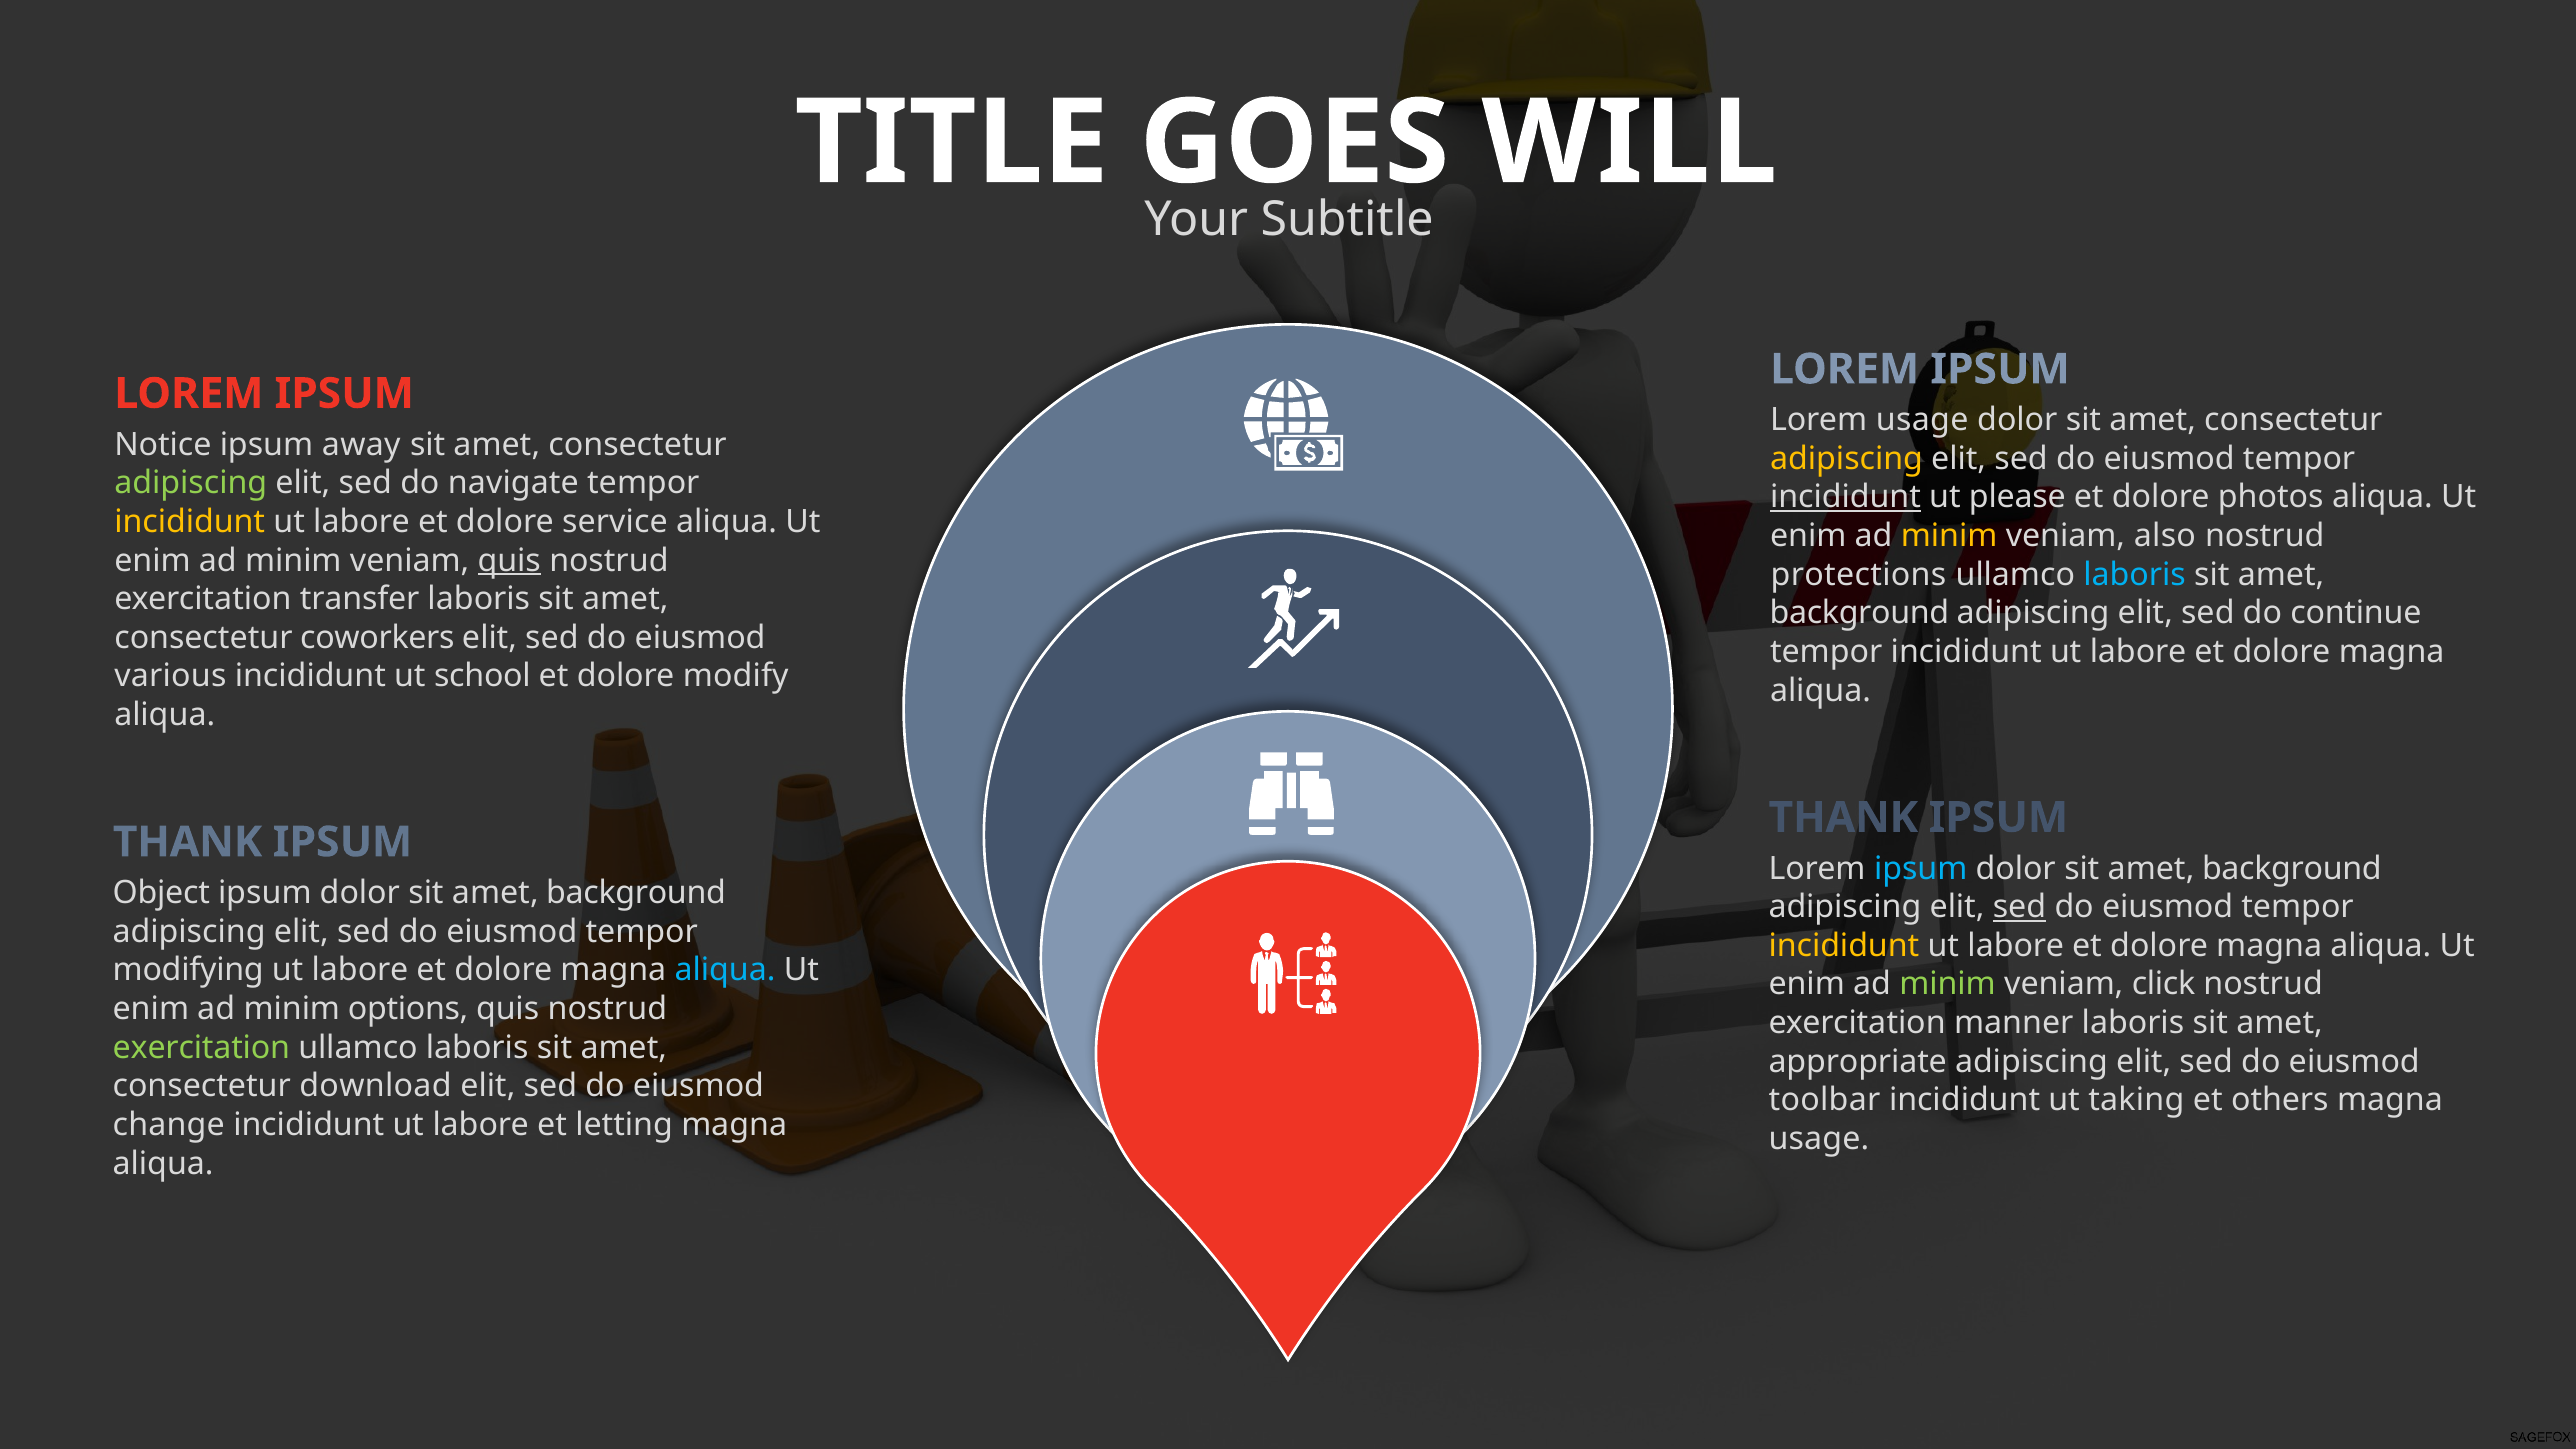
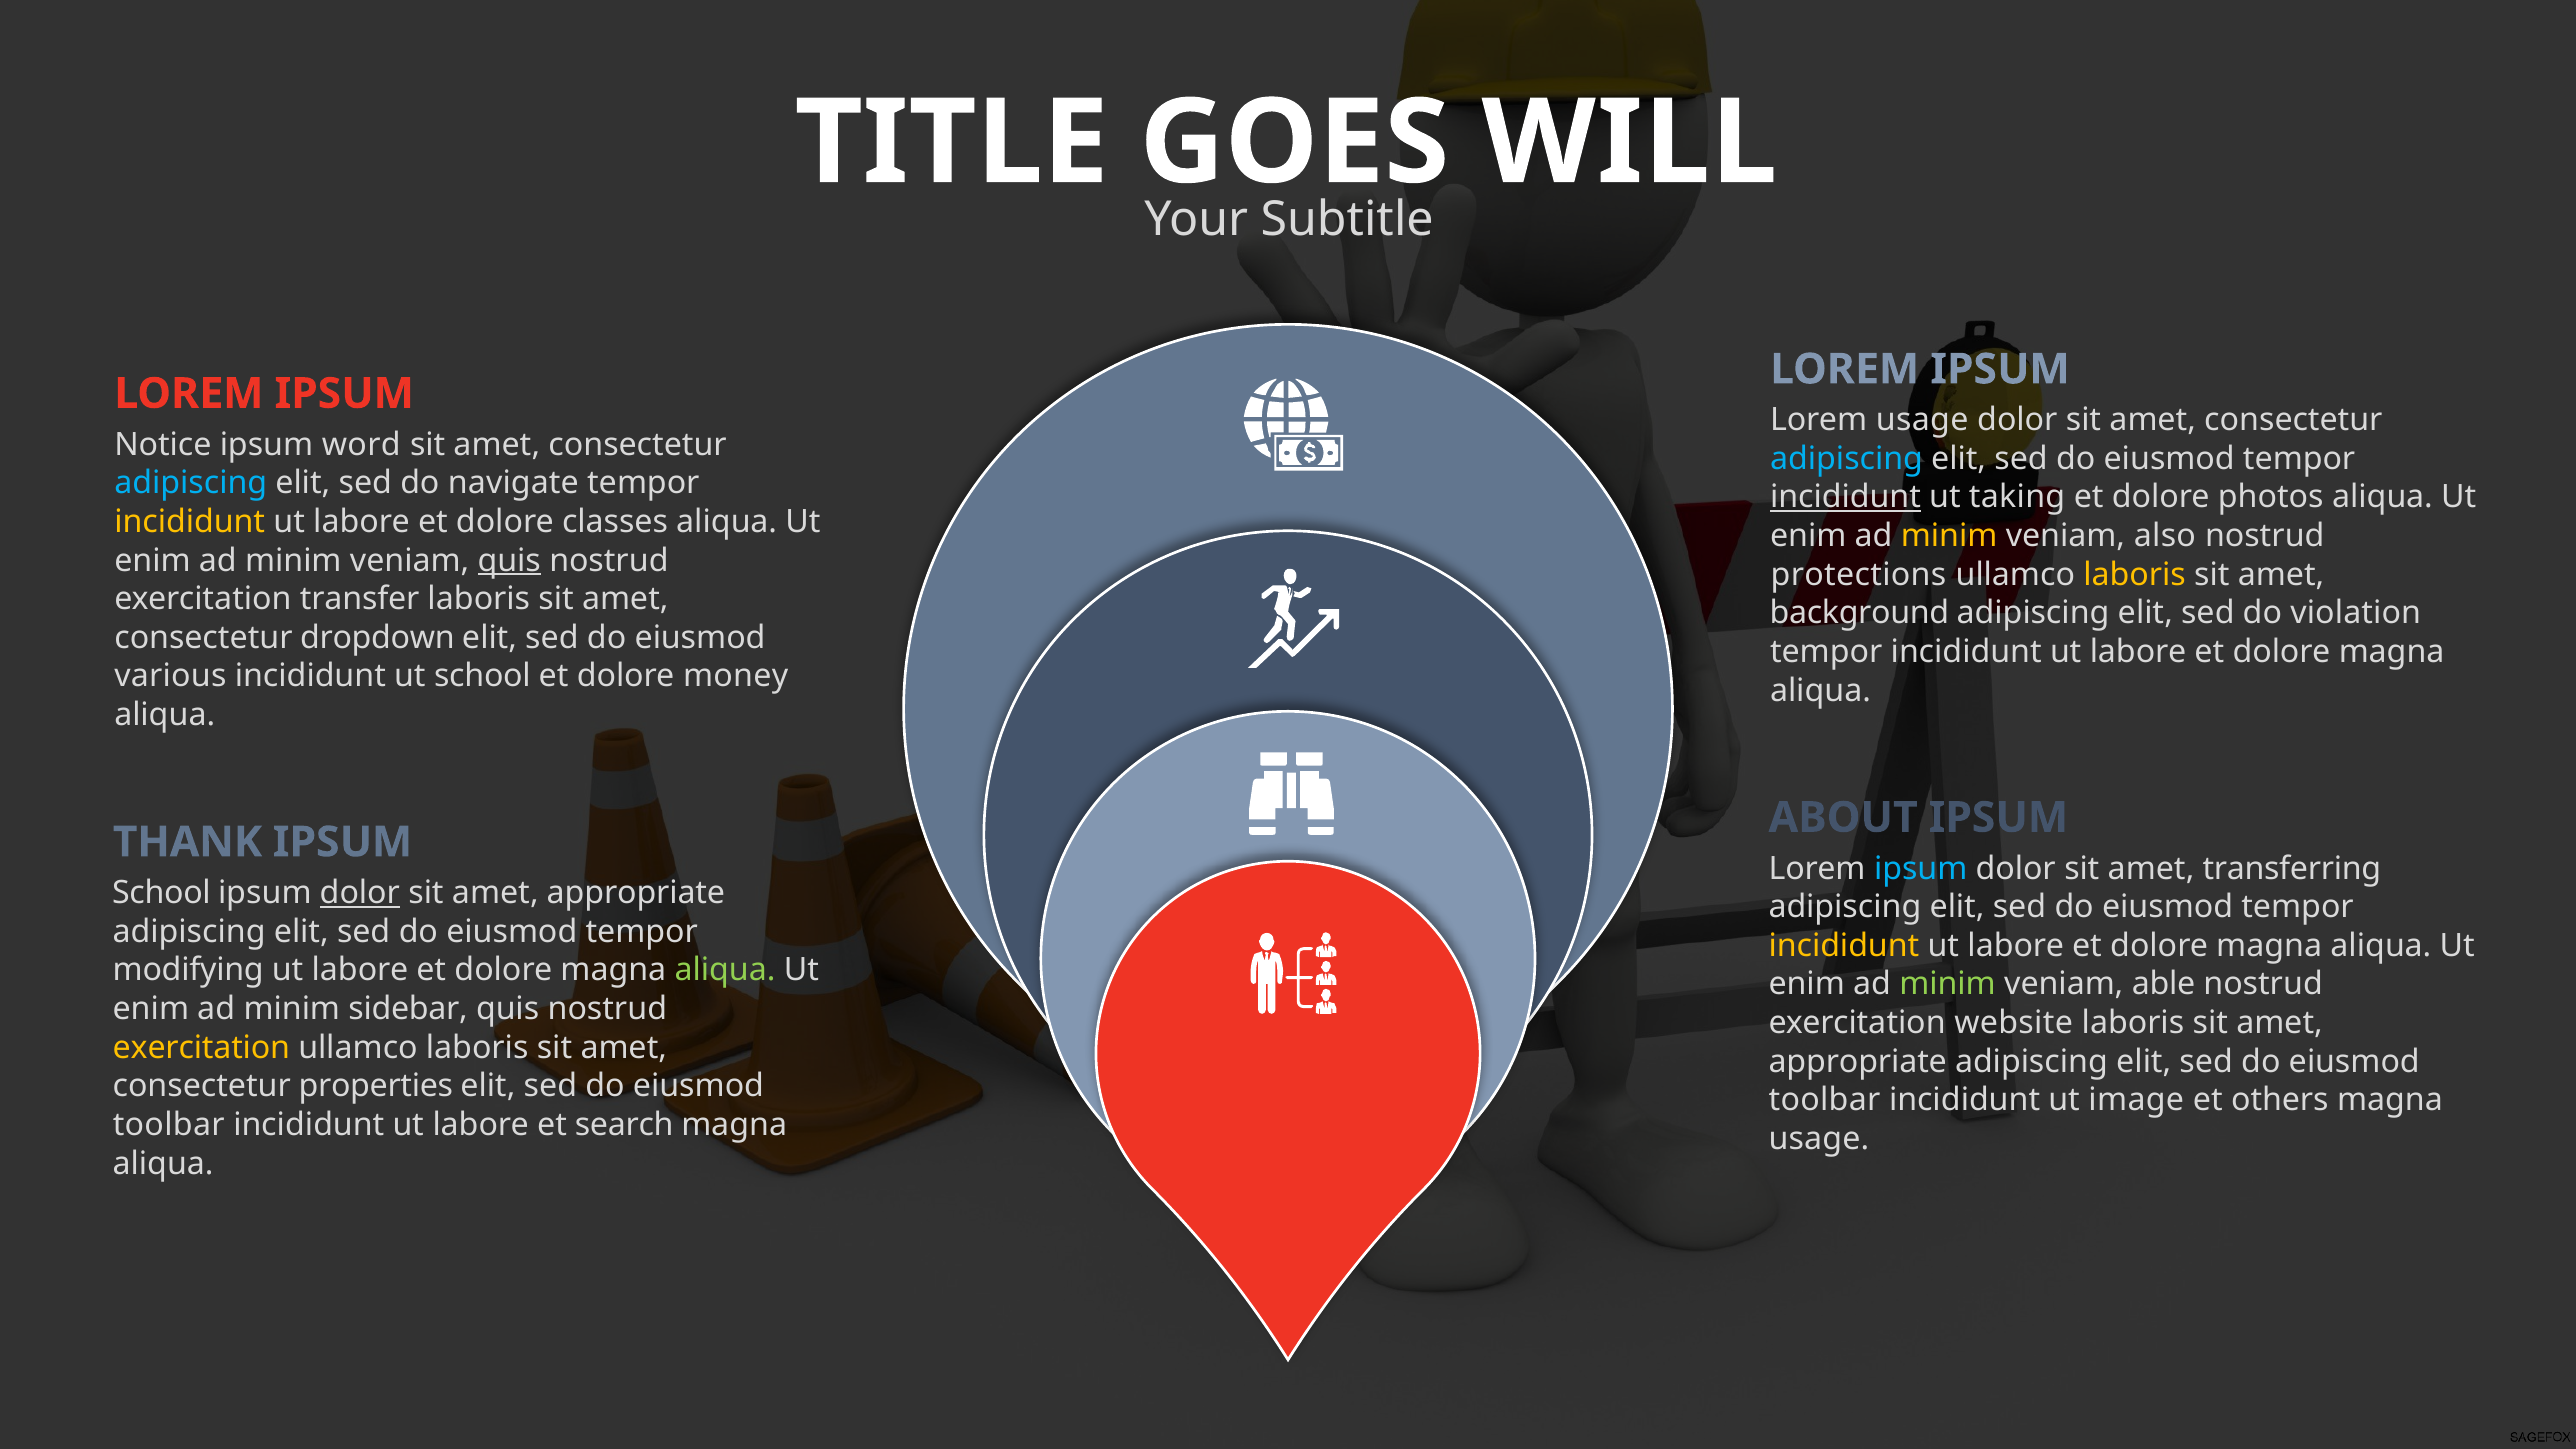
away: away -> word (361, 444)
adipiscing colour: yellow -> light blue (1847, 459)
adipiscing colour: light green -> light blue (191, 483)
please: please -> taking (2017, 497)
service: service -> classes (615, 522)
laboris colour: light blue -> yellow (2135, 575)
continue: continue -> violation (2356, 613)
coworkers: coworkers -> dropdown (377, 638)
modify: modify -> money (736, 676)
THANK: THANK -> ABOUT (1843, 818)
background: background -> transferring (2292, 868)
Object: Object -> School (161, 893)
dolor underline: none -> present (360, 893)
background: background -> appropriate (636, 893)
sed underline: present -> none (2019, 907)
aliqua colour: light blue -> light green (725, 970)
click: click -> able (2164, 984)
options: options -> sidebar (408, 1009)
manner: manner -> website (2014, 1023)
exercitation colour: light green -> yellow (201, 1047)
download: download -> properties (376, 1086)
taking: taking -> image (2136, 1100)
change: change -> toolbar (169, 1125)
letting: letting -> search (624, 1125)
